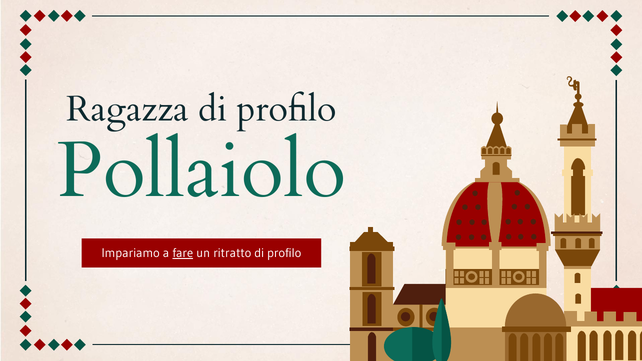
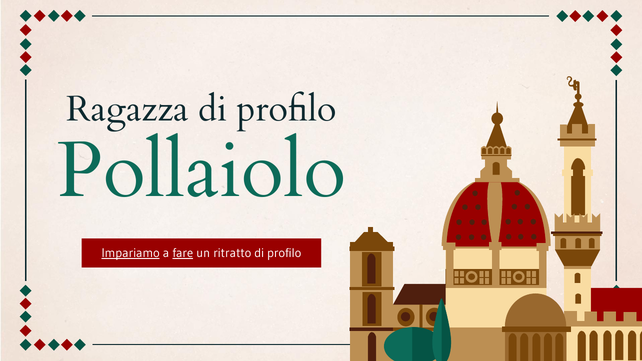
Impariamo underline: none -> present (131, 253)
